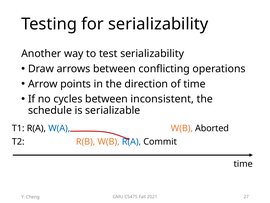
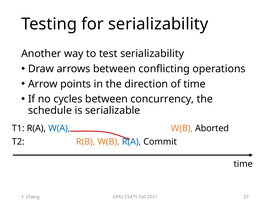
inconsistent: inconsistent -> concurrency (162, 99)
